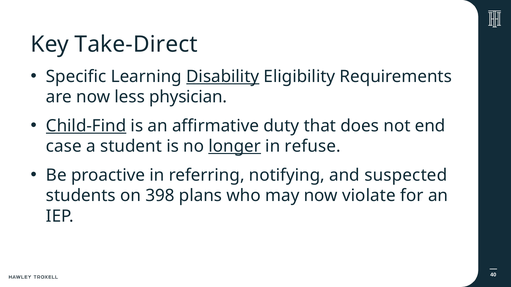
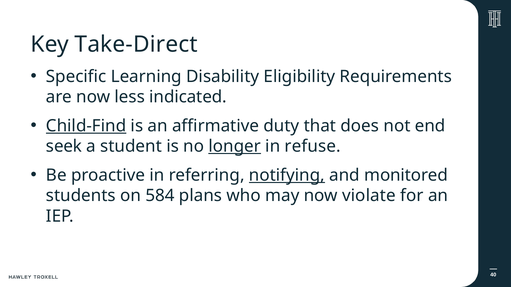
Disability underline: present -> none (223, 77)
physician: physician -> indicated (188, 97)
case: case -> seek (64, 147)
notifying underline: none -> present (287, 176)
suspected: suspected -> monitored (406, 176)
398: 398 -> 584 (160, 196)
